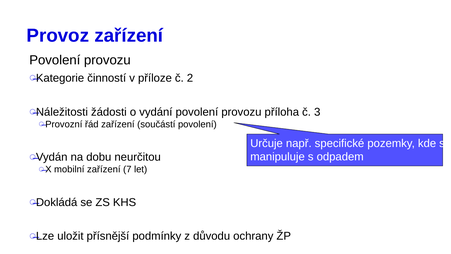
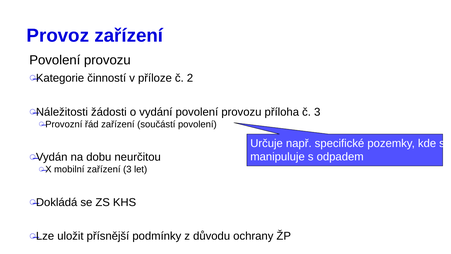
zařízení 7: 7 -> 3 (127, 169)
